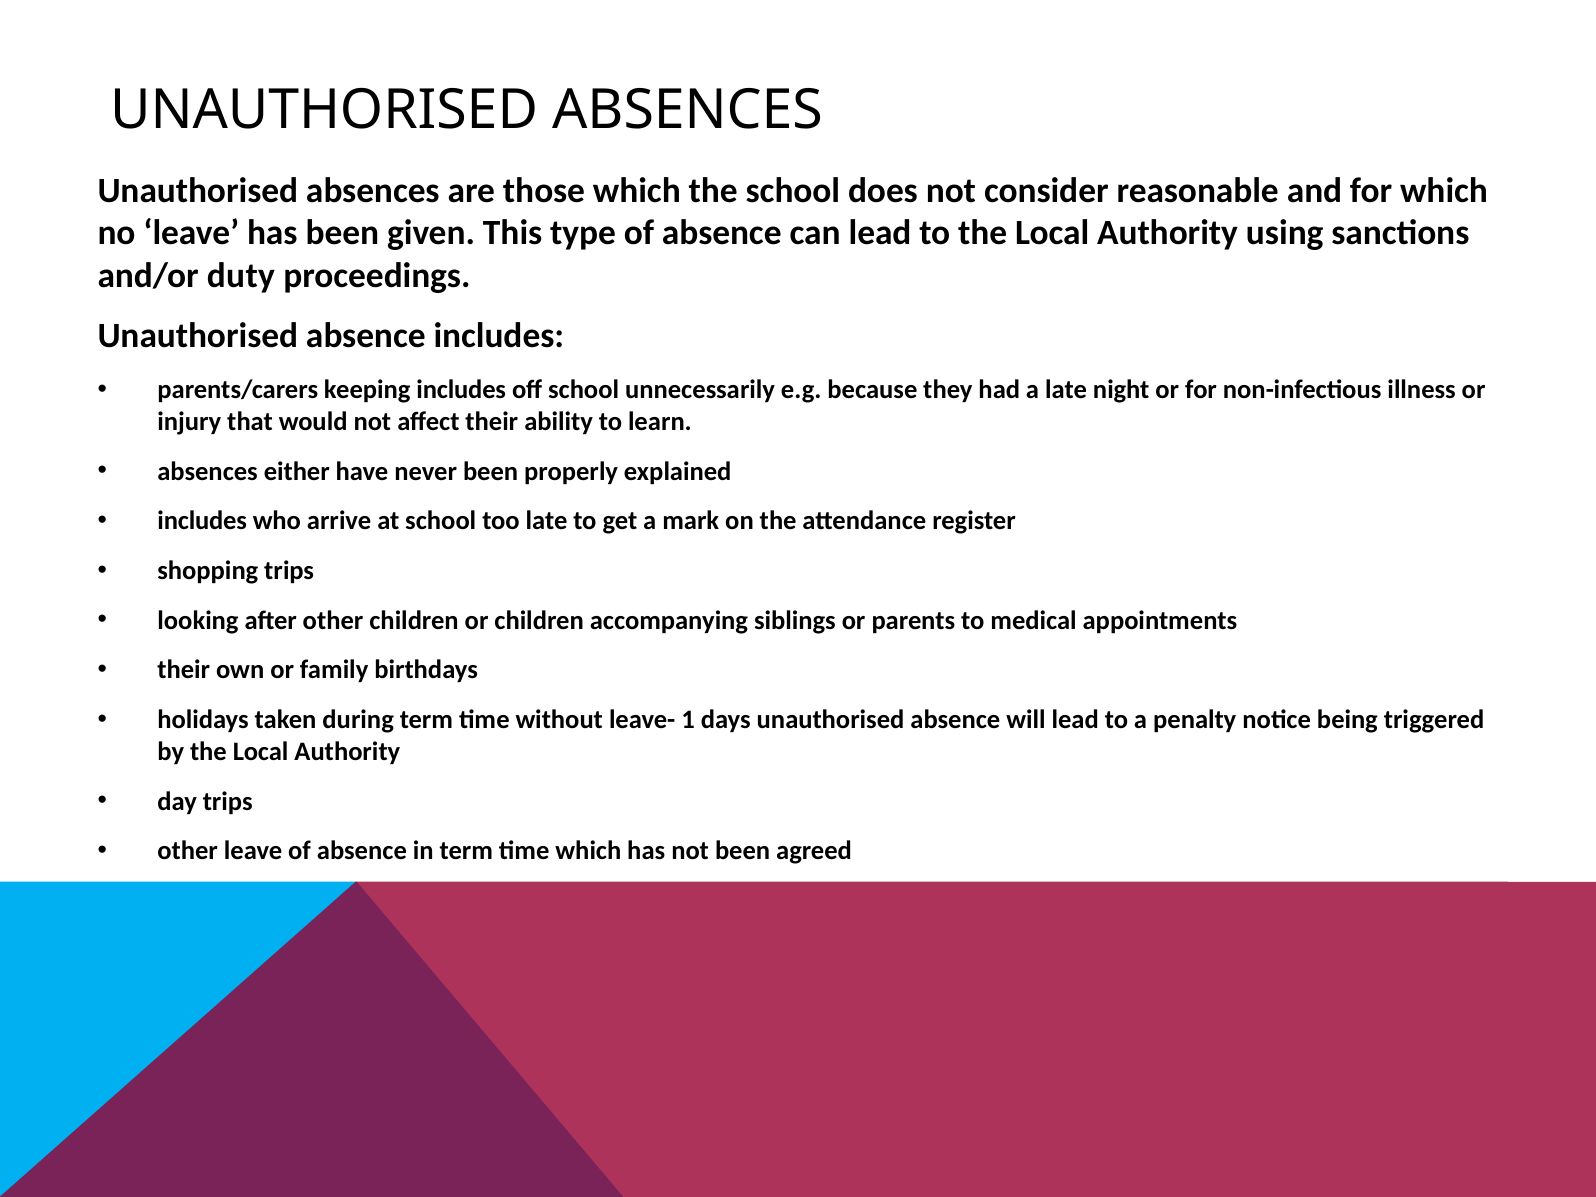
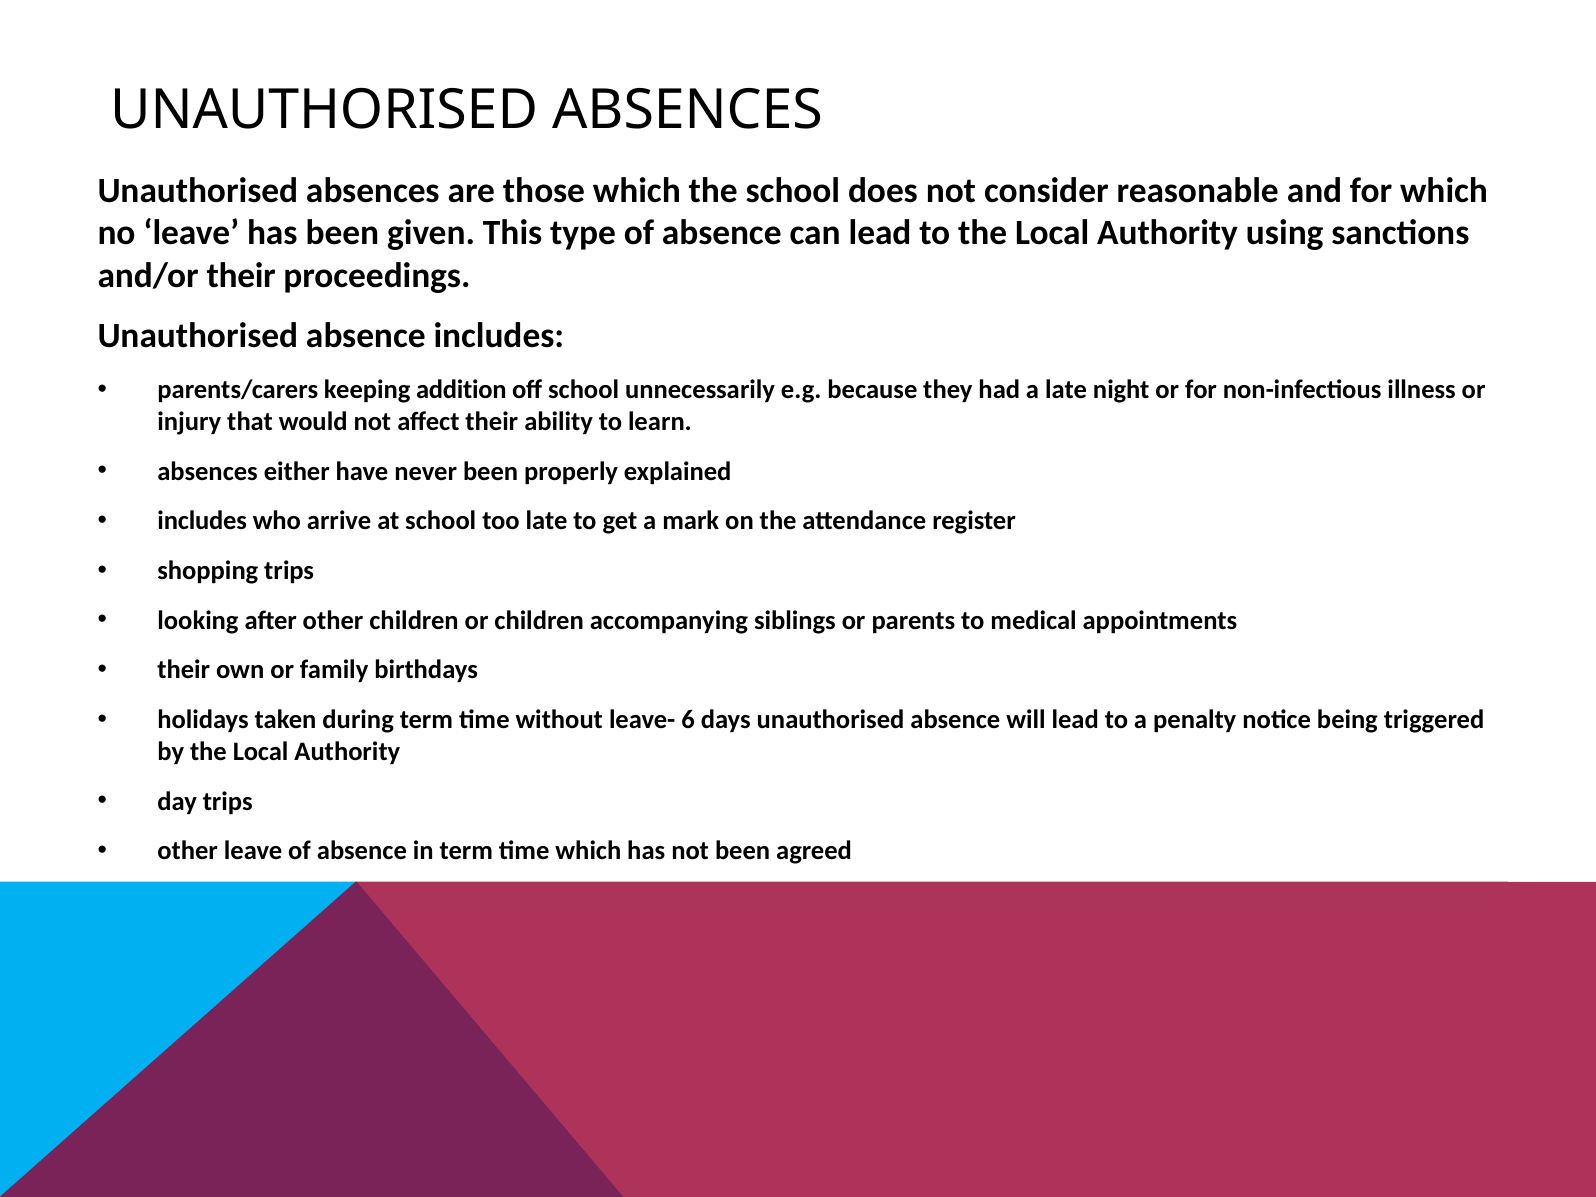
and/or duty: duty -> their (241, 275)
keeping includes: includes -> addition (461, 390)
1: 1 -> 6 (688, 720)
